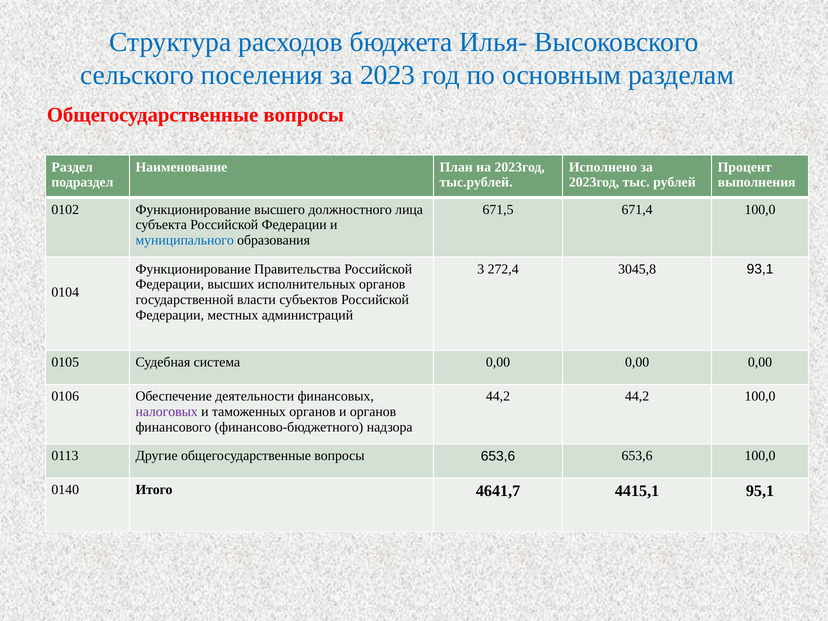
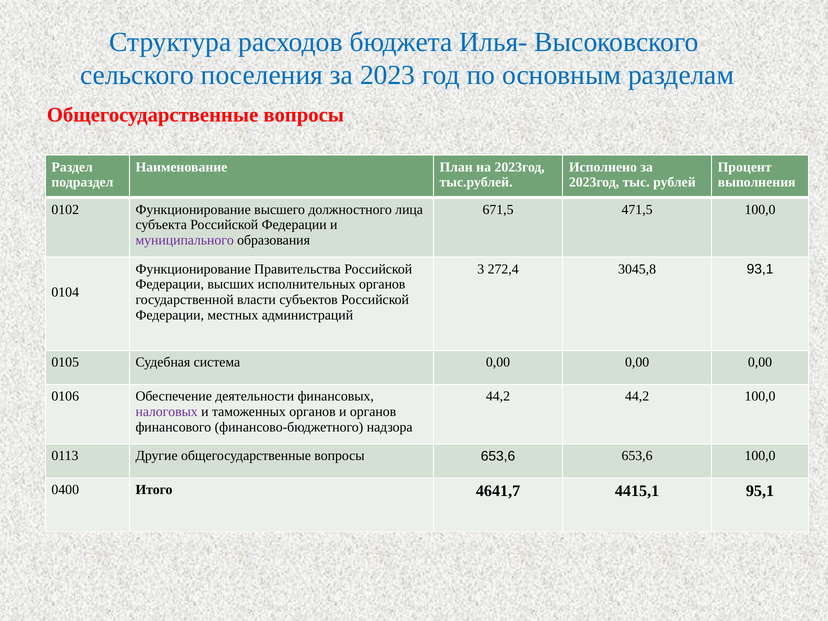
671,4: 671,4 -> 471,5 (637, 210)
муниципального colour: blue -> purple (185, 240)
0140: 0140 -> 0400 (65, 490)
